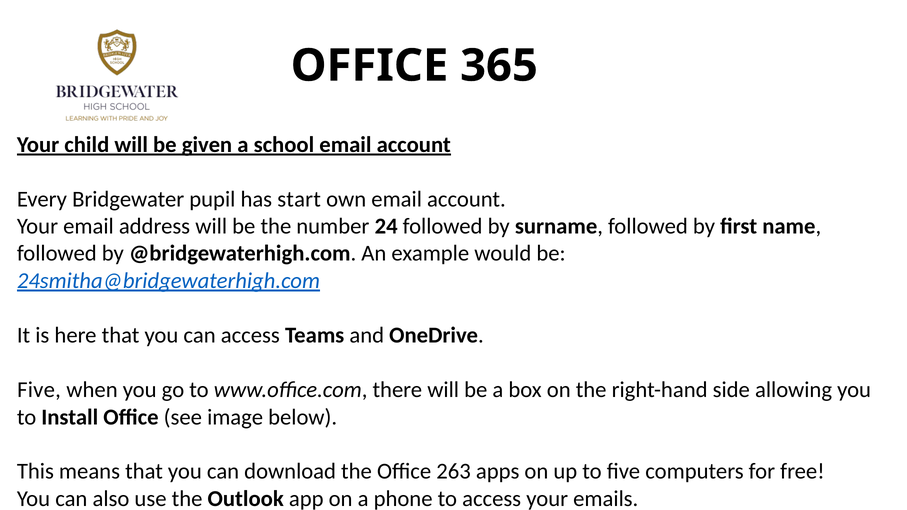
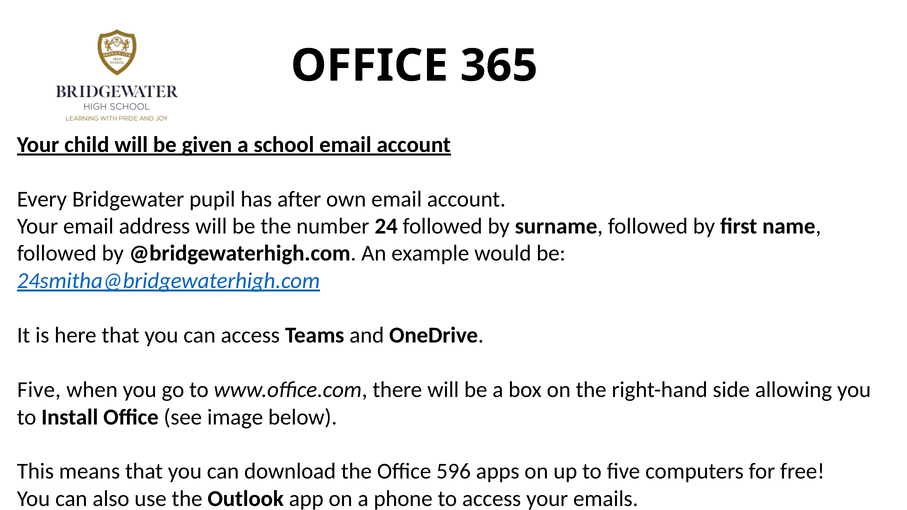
start: start -> after (299, 199)
263: 263 -> 596 (454, 472)
